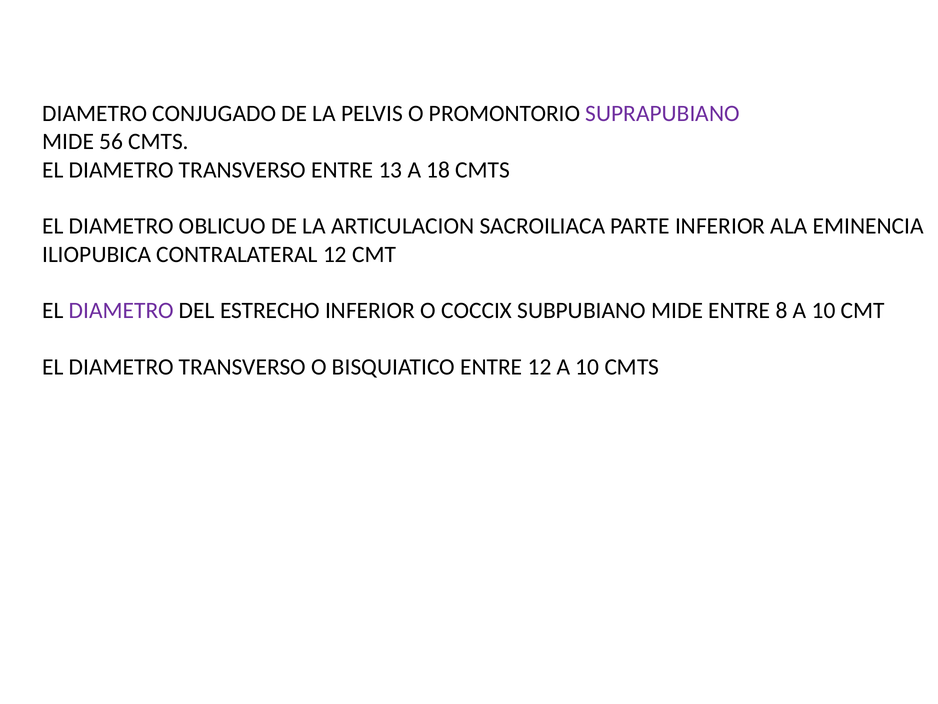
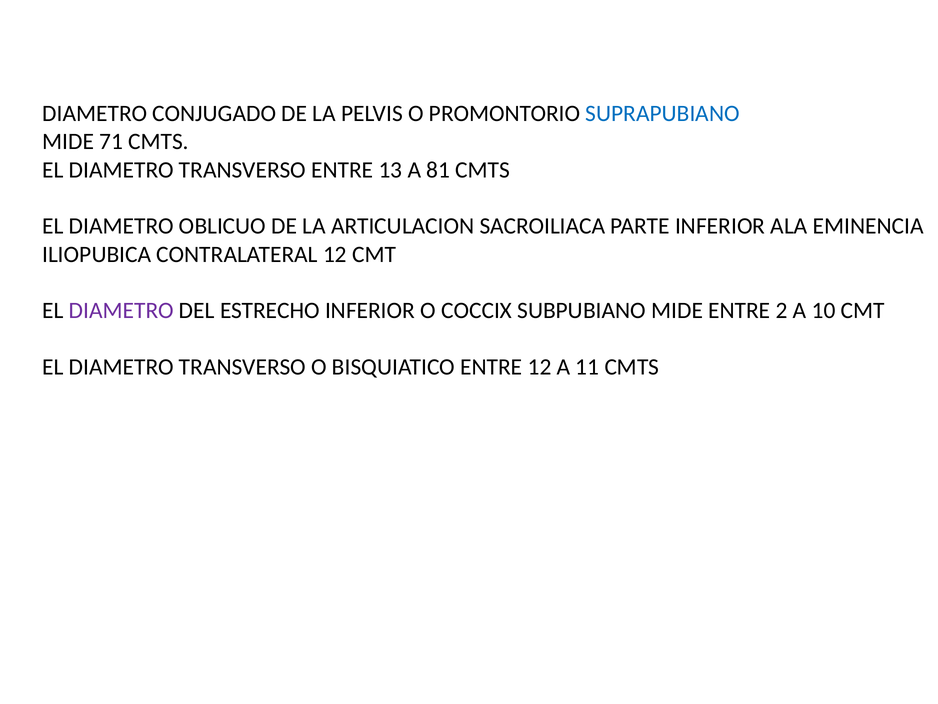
SUPRAPUBIANO colour: purple -> blue (663, 113)
56: 56 -> 71 (111, 142)
18: 18 -> 81 (438, 170)
8: 8 -> 2 (782, 310)
12 A 10: 10 -> 11 (587, 367)
